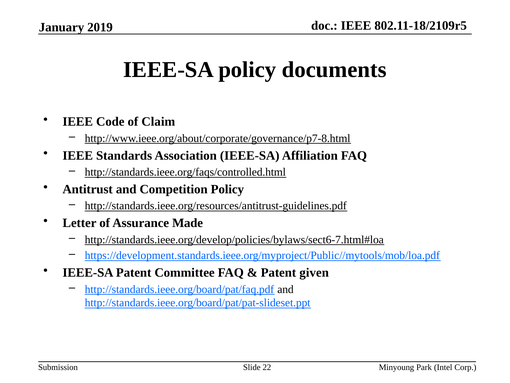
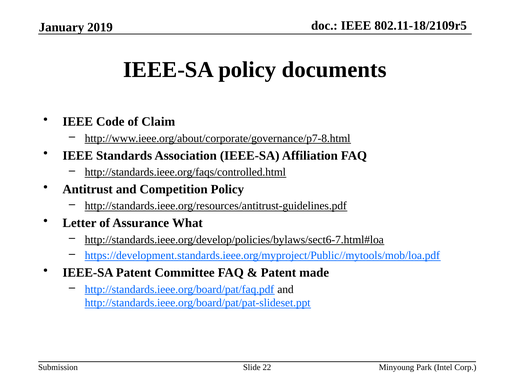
Made: Made -> What (187, 223)
given: given -> made (314, 272)
